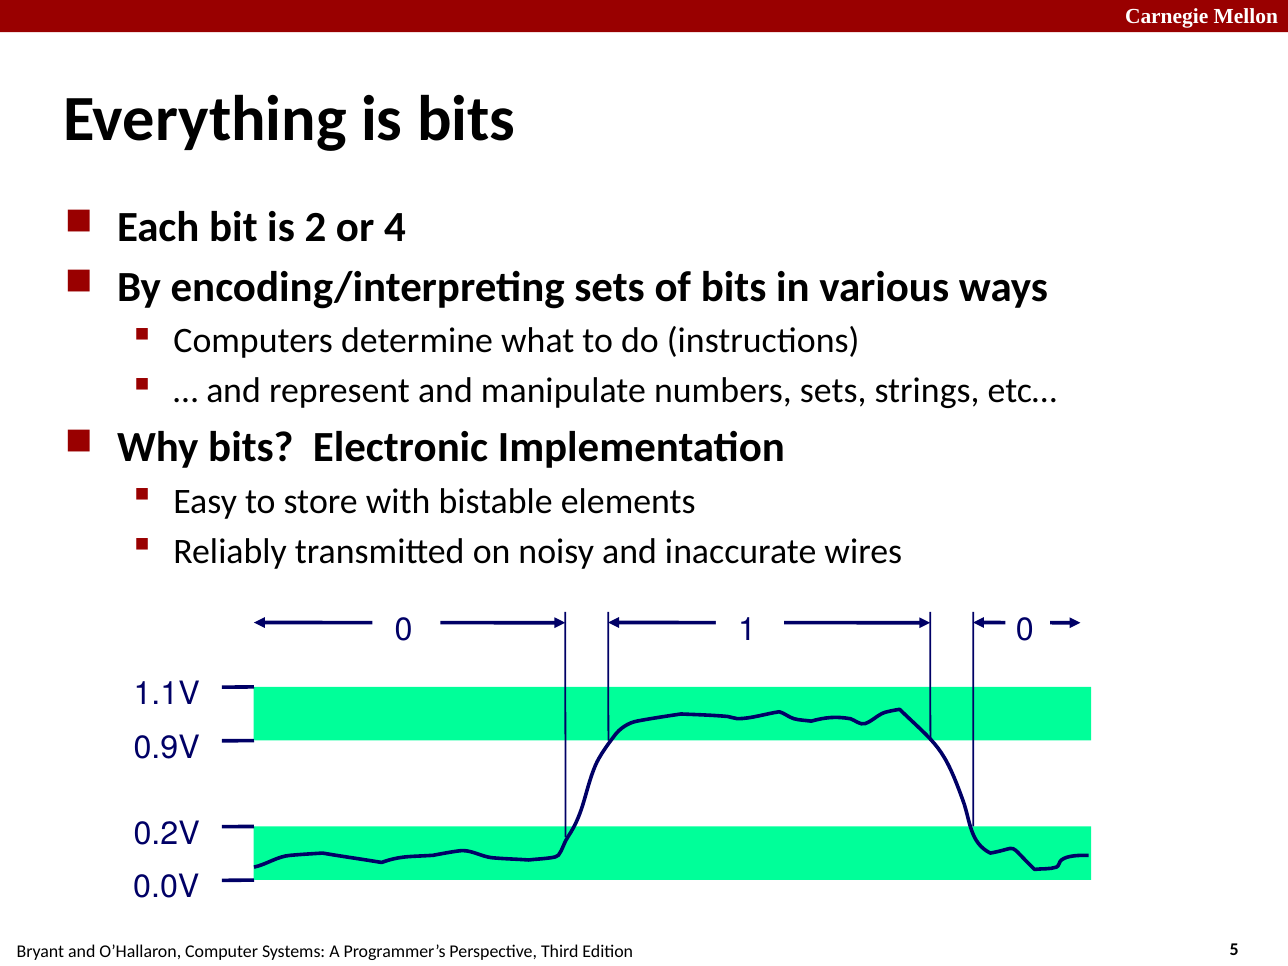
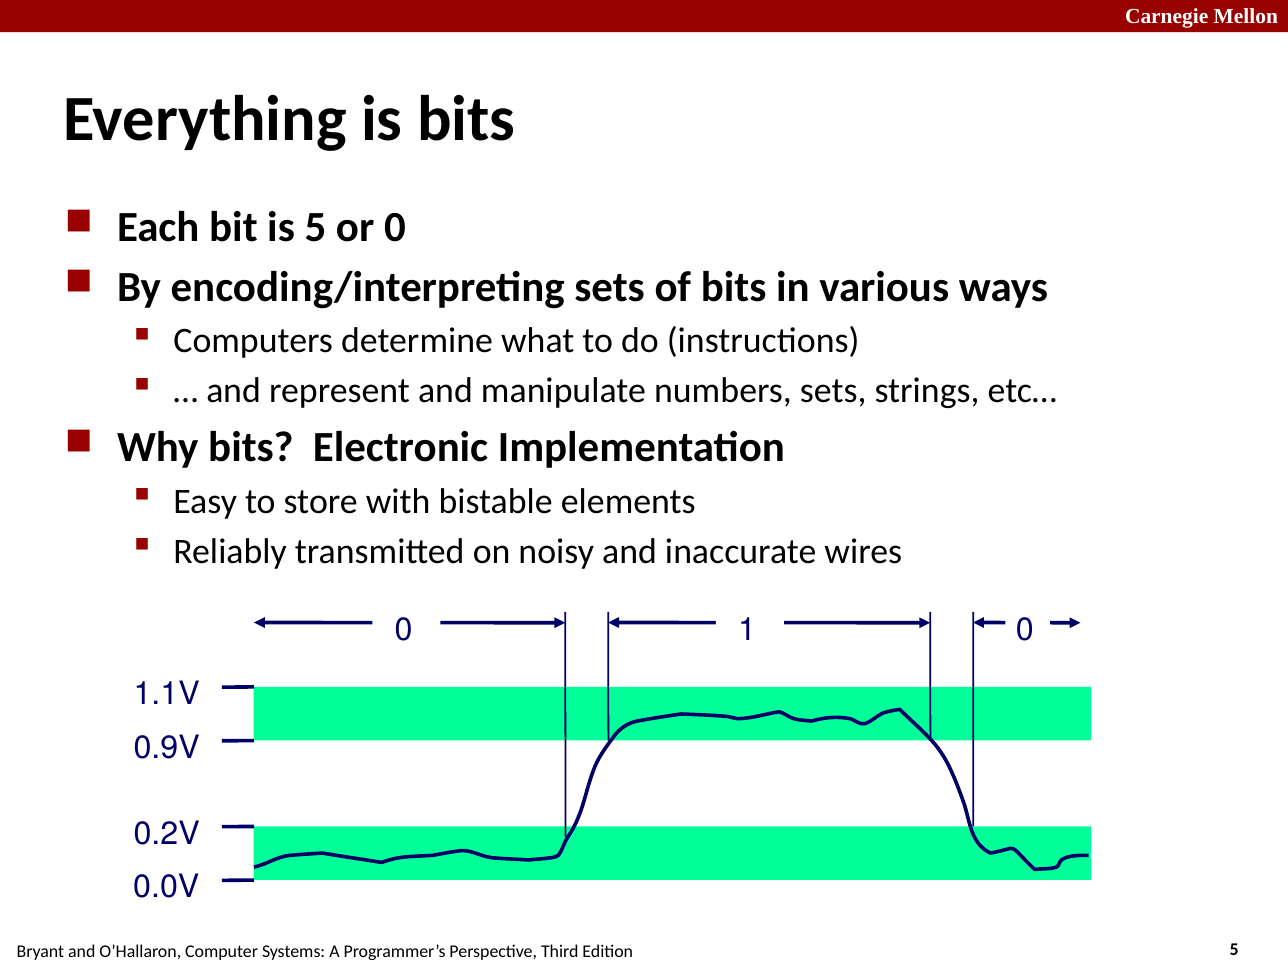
is 2: 2 -> 5 (316, 227)
or 4: 4 -> 0 (395, 227)
